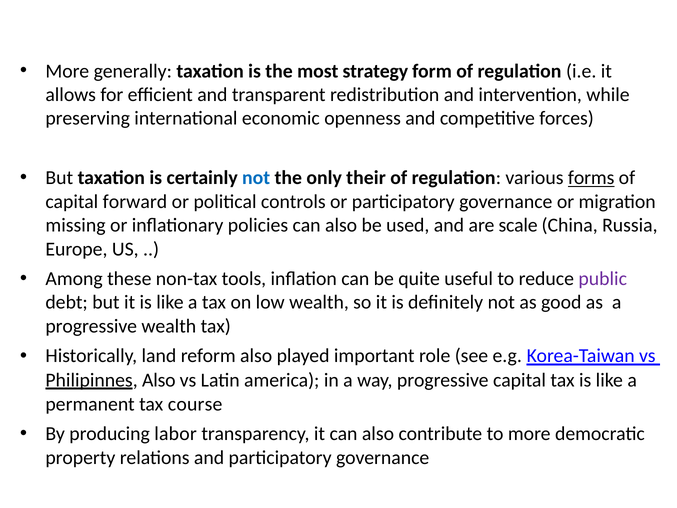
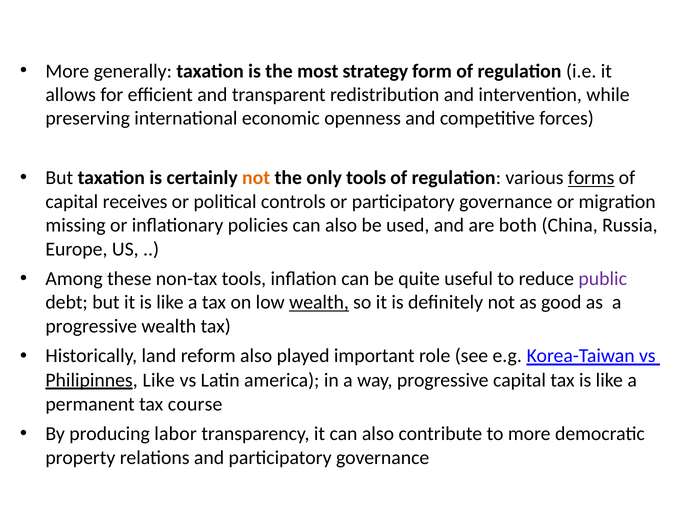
not colour: blue -> orange (256, 178)
only their: their -> tools (366, 178)
forward: forward -> receives (135, 201)
scale: scale -> both (518, 225)
wealth underline: none -> present (319, 302)
Philipinnes Also: Also -> Like (159, 380)
